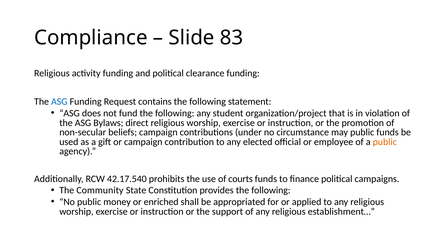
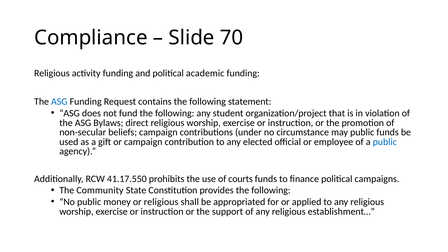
83: 83 -> 70 (232, 38)
clearance: clearance -> academic (205, 73)
public colour: orange -> blue (385, 142)
42.17.540: 42.17.540 -> 41.17.550 (127, 179)
or enriched: enriched -> religious (161, 202)
